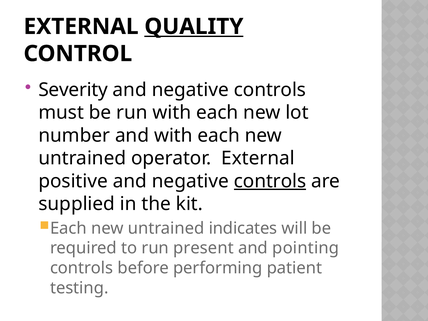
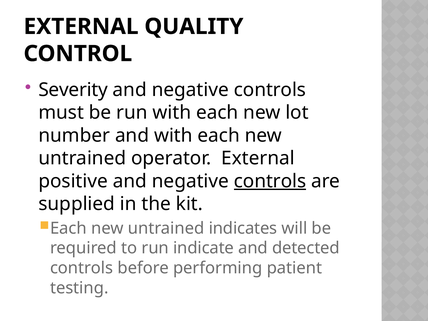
QUALITY underline: present -> none (194, 27)
present: present -> indicate (204, 248)
pointing: pointing -> detected (306, 248)
